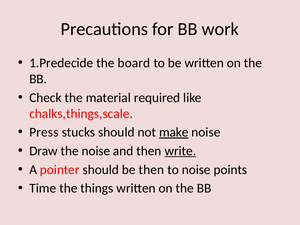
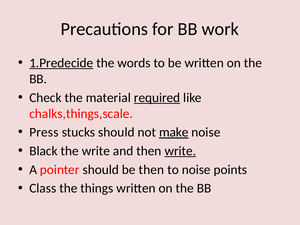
1.Predecide underline: none -> present (61, 63)
board: board -> words (134, 63)
required underline: none -> present (157, 98)
Draw: Draw -> Black (43, 151)
the noise: noise -> write (96, 151)
Time: Time -> Class (43, 188)
